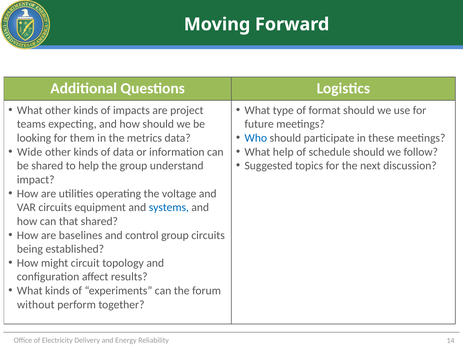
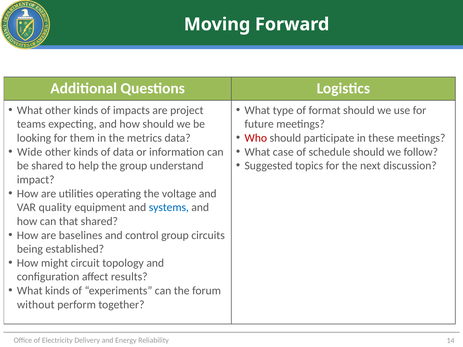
Who colour: blue -> red (256, 138)
What help: help -> case (283, 152)
VAR circuits: circuits -> quality (55, 208)
